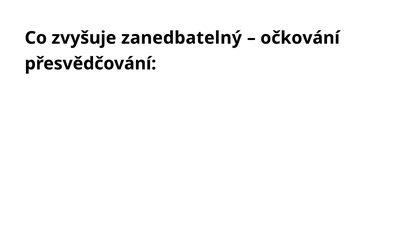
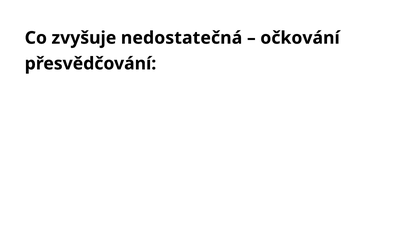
zanedbatelný: zanedbatelný -> nedostatečná (182, 38)
